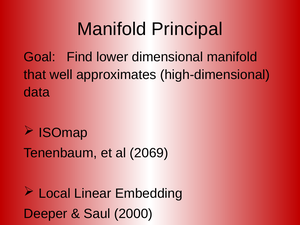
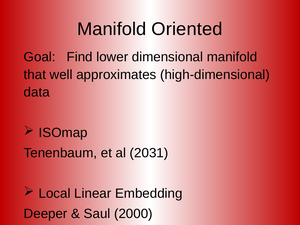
Principal: Principal -> Oriented (187, 29)
2069: 2069 -> 2031 (149, 153)
